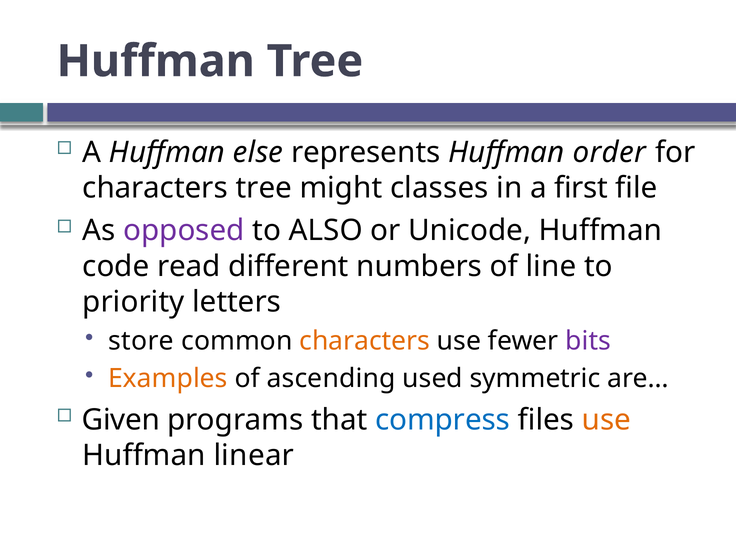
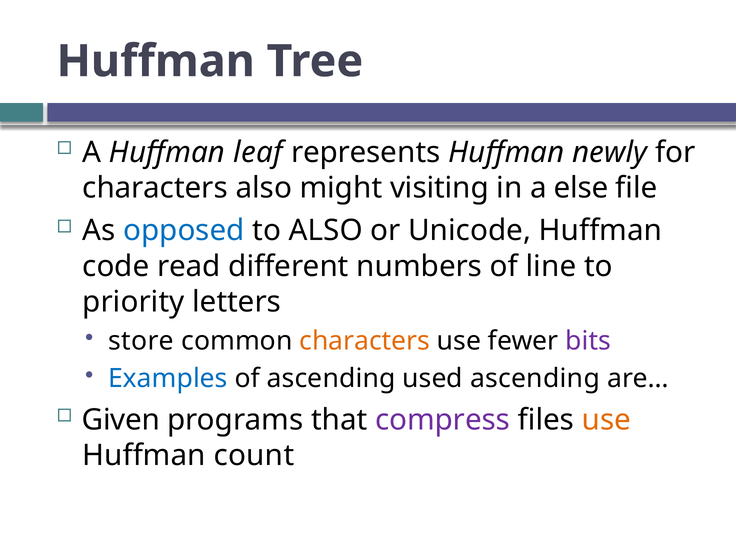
else: else -> leaf (258, 152)
order: order -> newly (610, 152)
characters tree: tree -> also (264, 188)
classes: classes -> visiting (439, 188)
first: first -> else (581, 188)
opposed colour: purple -> blue (184, 231)
Examples colour: orange -> blue (168, 379)
used symmetric: symmetric -> ascending (535, 379)
compress colour: blue -> purple (443, 420)
linear: linear -> count (254, 455)
